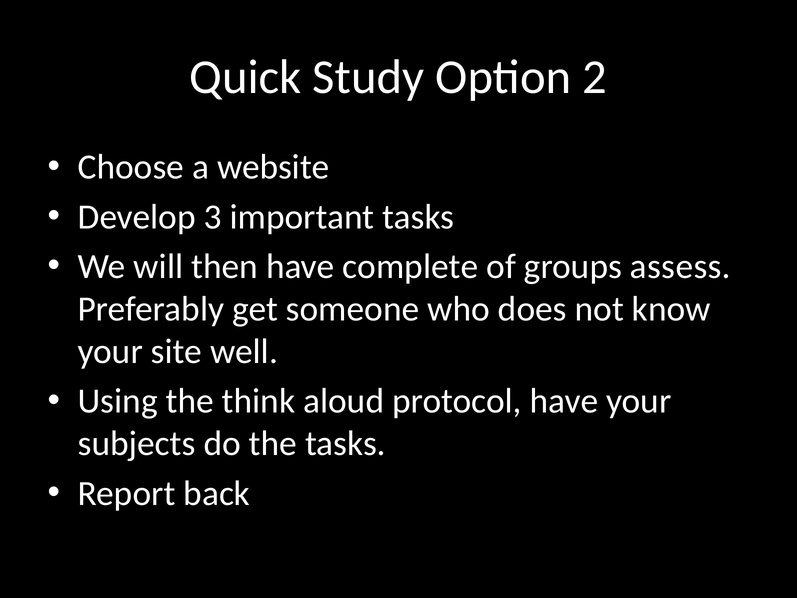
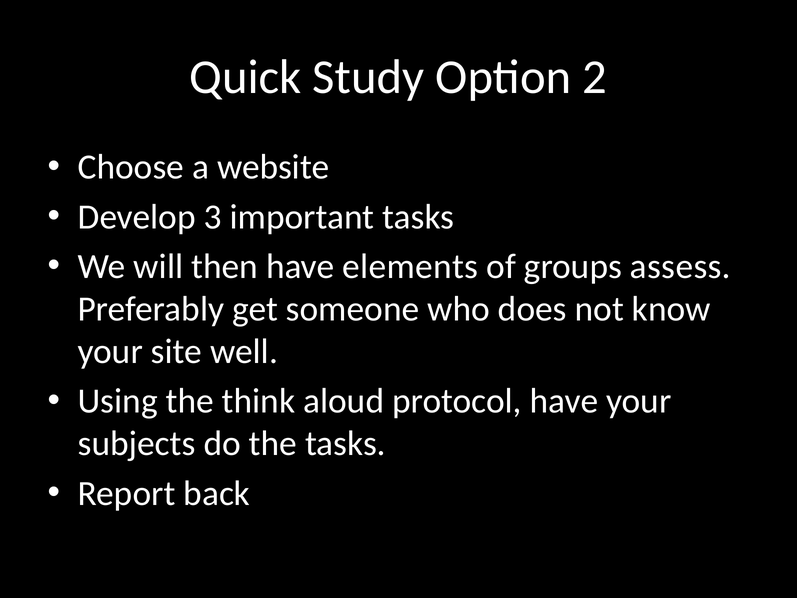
complete: complete -> elements (410, 266)
